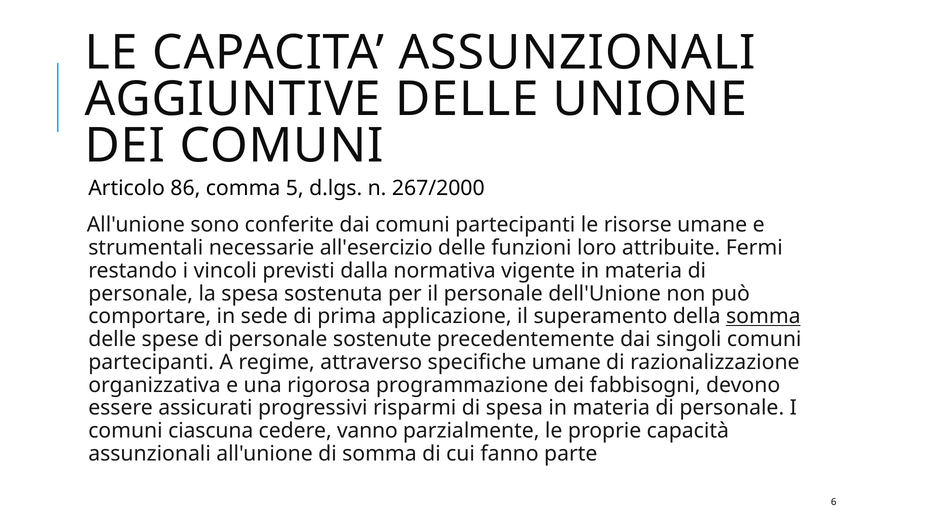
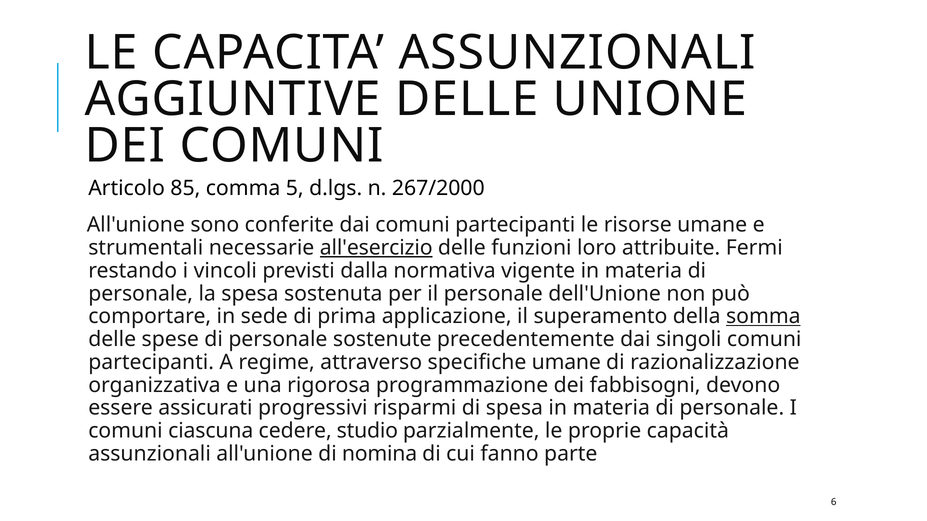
86: 86 -> 85 (185, 189)
all'esercizio underline: none -> present (376, 248)
vanno: vanno -> studio (367, 431)
di somma: somma -> nomina (380, 454)
